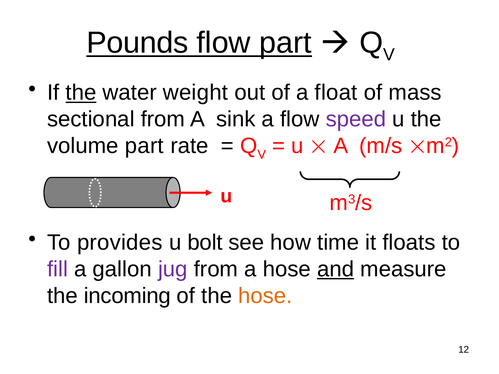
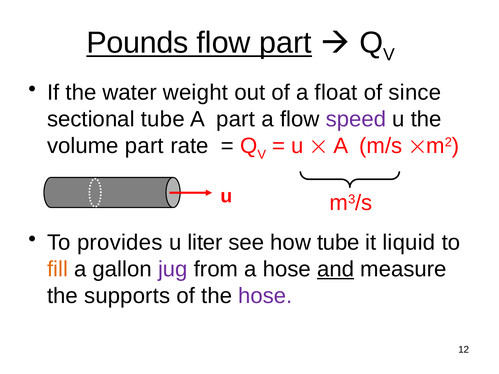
the underline: present -> none (81, 93)
mass: mass -> since (415, 93)
sectional from: from -> tube (163, 119)
A sink: sink -> part (236, 119)
bolt: bolt -> liter (205, 243)
how time: time -> tube (338, 243)
floats: floats -> liquid (409, 243)
fill colour: purple -> orange (58, 269)
incoming: incoming -> supports (127, 296)
hose colour: orange -> purple (265, 296)
